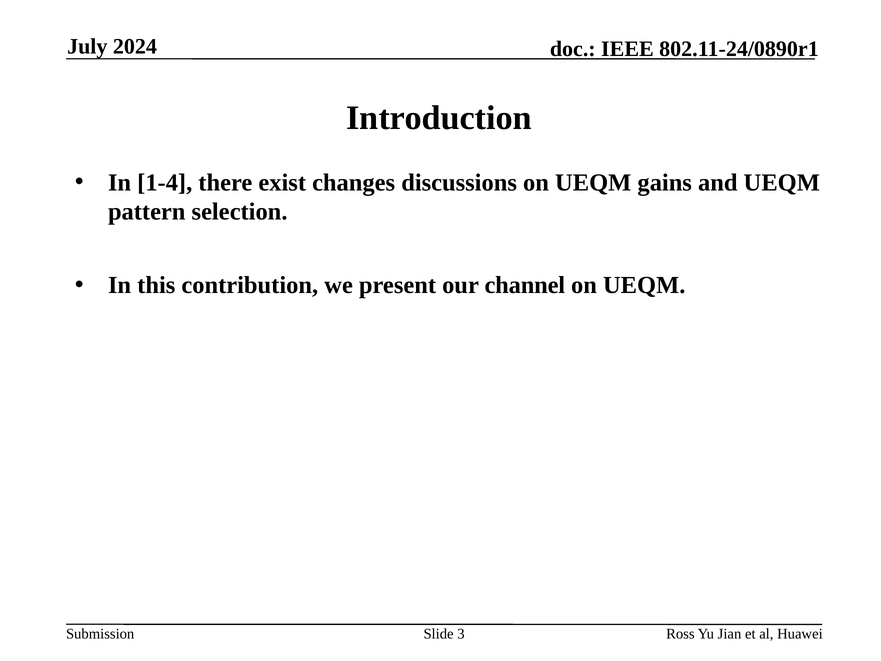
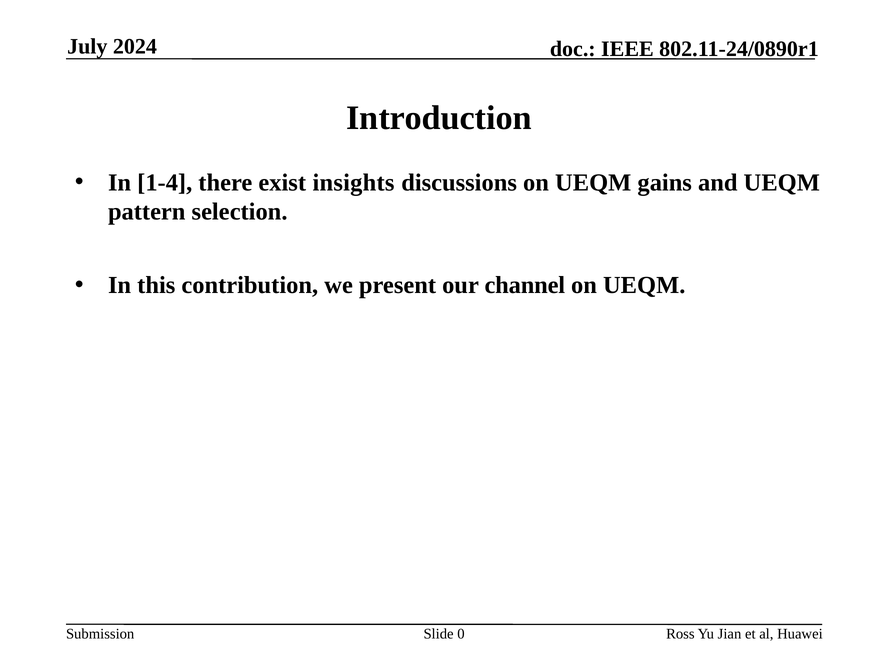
changes: changes -> insights (354, 182)
3: 3 -> 0 (461, 634)
